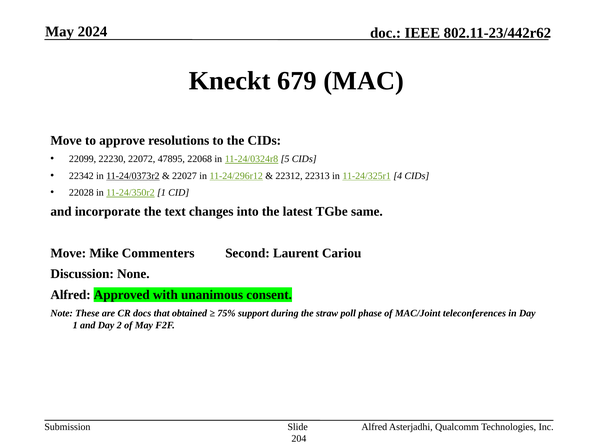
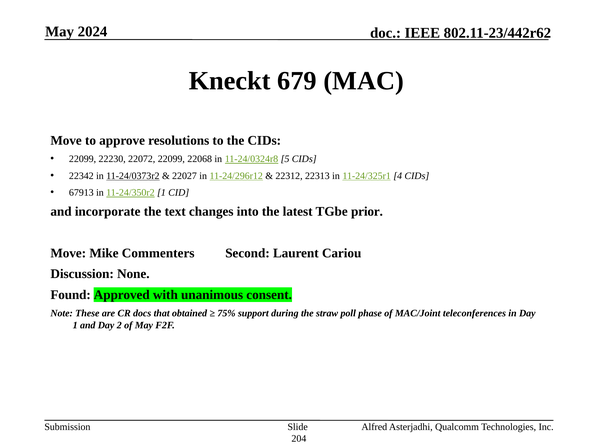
22072 47895: 47895 -> 22099 (171, 159)
22028: 22028 -> 67913 (81, 192)
same: same -> prior (367, 211)
Alfred: Alfred -> Found (71, 294)
